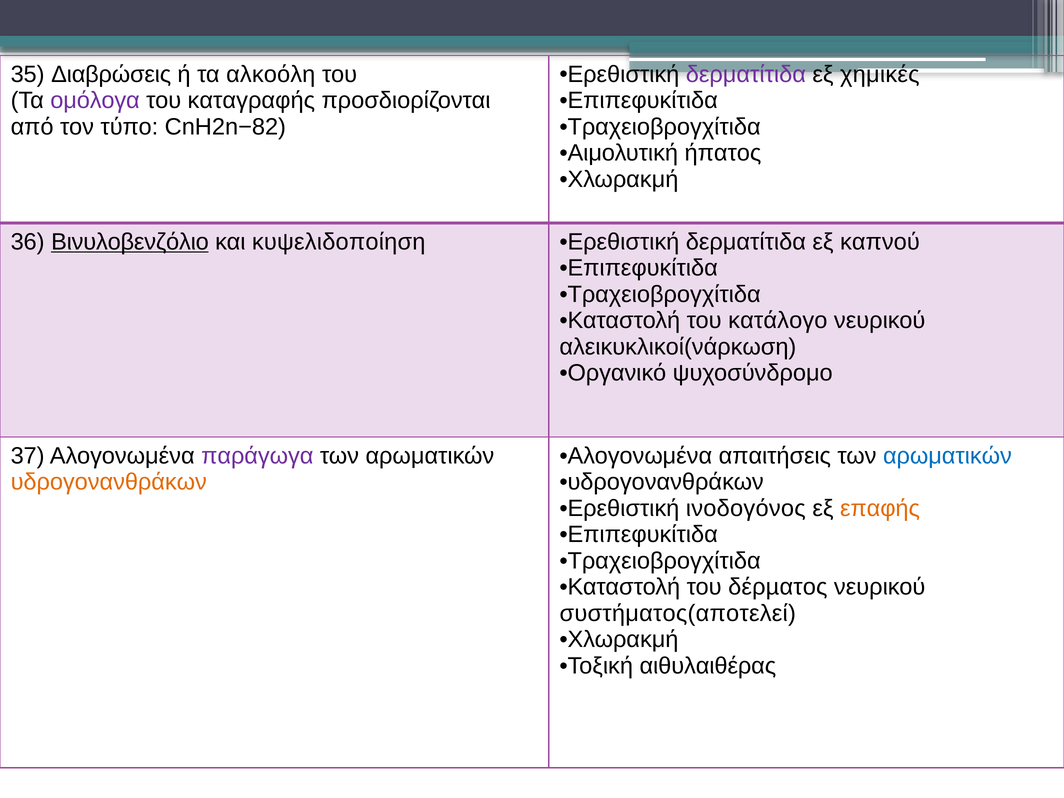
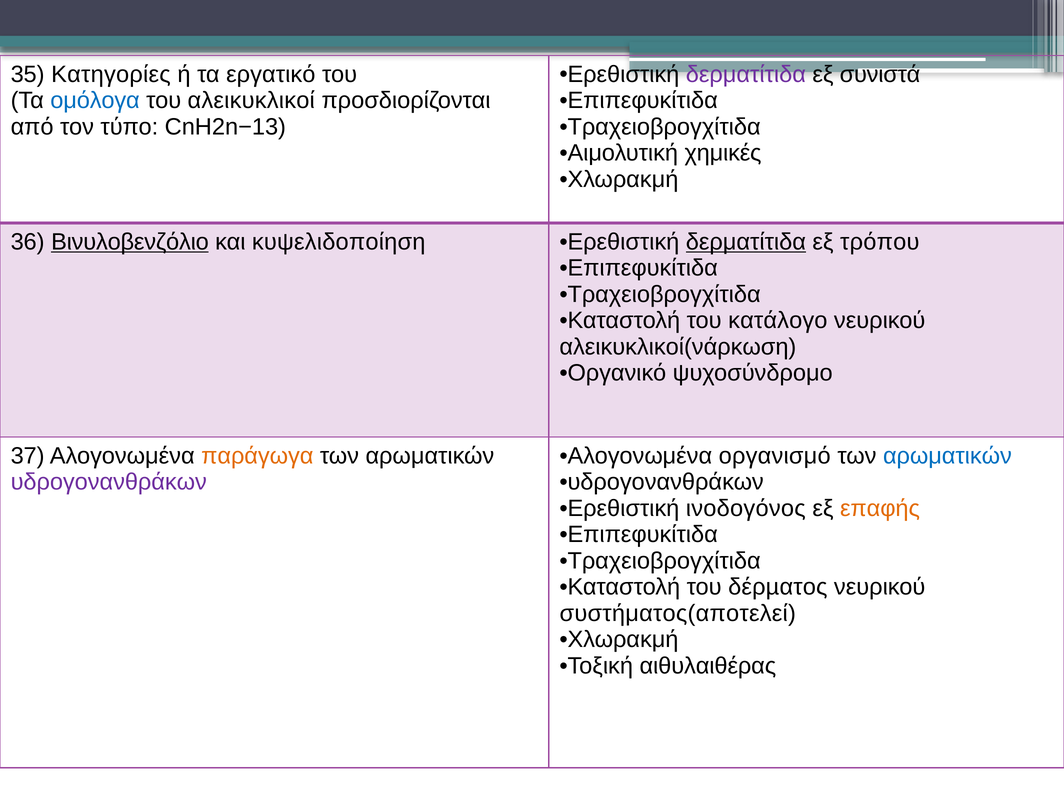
Διαβρώσεις: Διαβρώσεις -> Κατηγορίες (111, 74)
αλκοόλη: αλκοόλη -> εργατικό (271, 74)
χημικές: χημικές -> συνιστά (880, 74)
ομόλογα colour: purple -> blue (95, 101)
καταγραφής: καταγραφής -> αλεικυκλικοί (251, 101)
CnH2n−82: CnH2n−82 -> CnH2n−13 (225, 127)
ήπατος: ήπατος -> χημικές (723, 153)
δερματίτιδα underline: none -> present (746, 242)
καπνού: καπνού -> τρόπου (880, 242)
παράγωγα colour: purple -> orange (257, 456)
απαιτήσεις: απαιτήσεις -> οργανισμό (775, 456)
υδρογονανθράκων colour: orange -> purple (109, 482)
